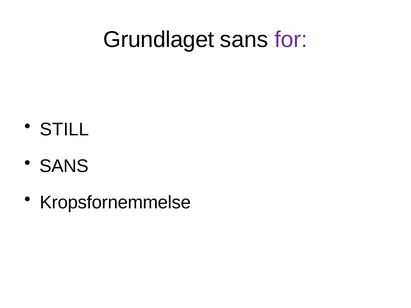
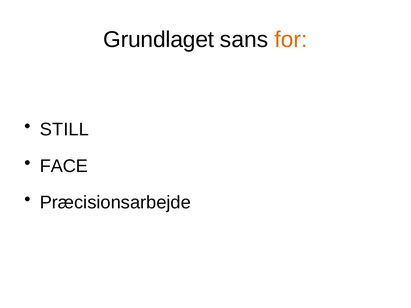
for colour: purple -> orange (291, 40)
SANS: SANS -> FACE (64, 166)
Kropsfornemmelse: Kropsfornemmelse -> Præcisionsarbejde (115, 203)
